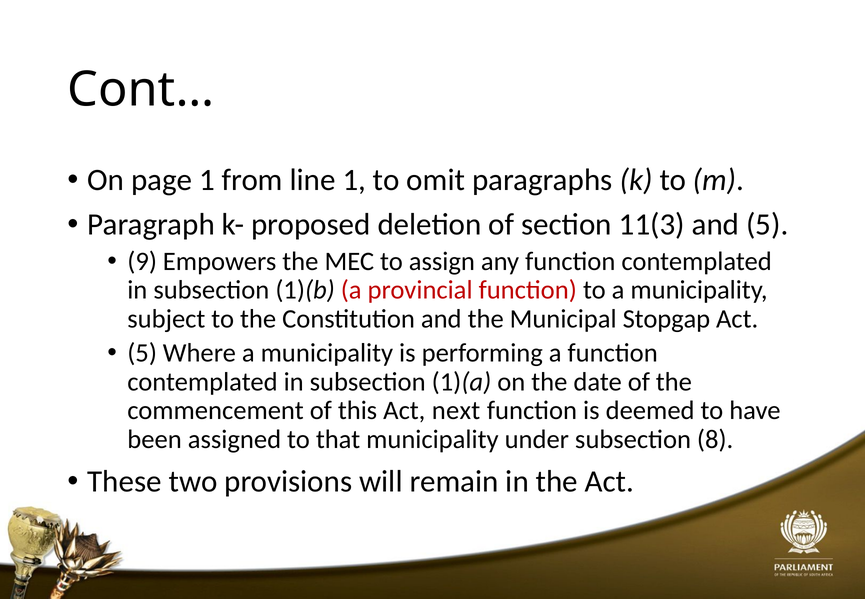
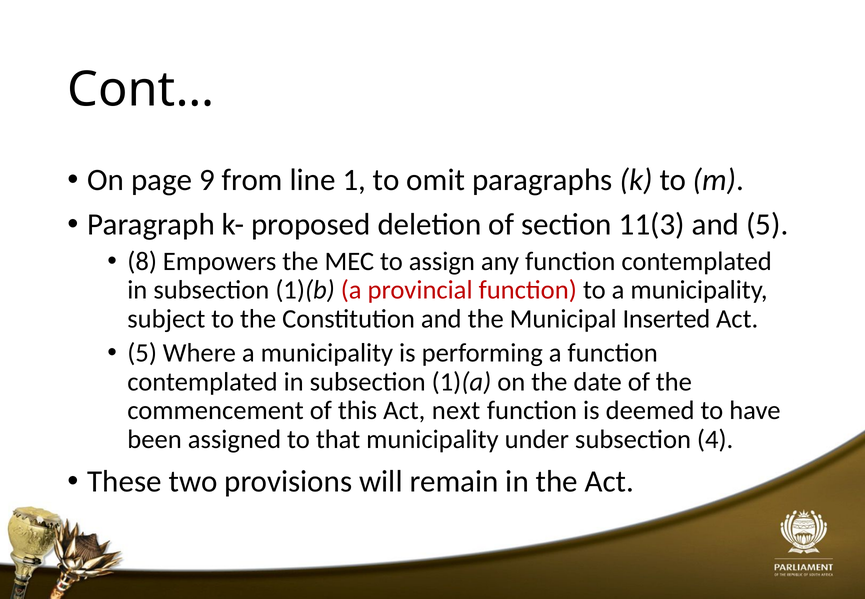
page 1: 1 -> 9 (207, 180)
9: 9 -> 8 (142, 261)
Stopgap: Stopgap -> Inserted (666, 319)
8: 8 -> 4 (715, 439)
